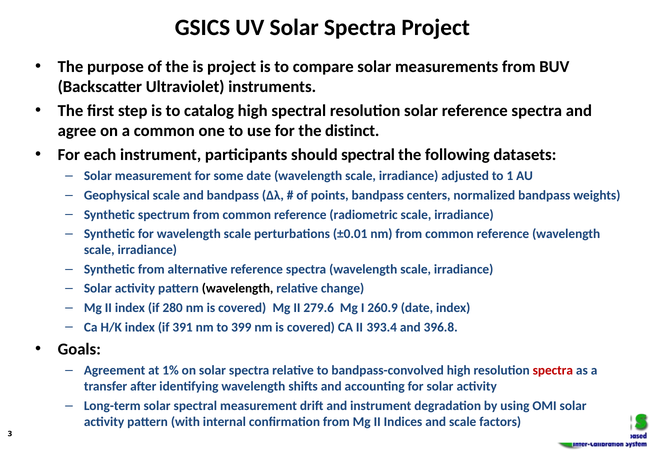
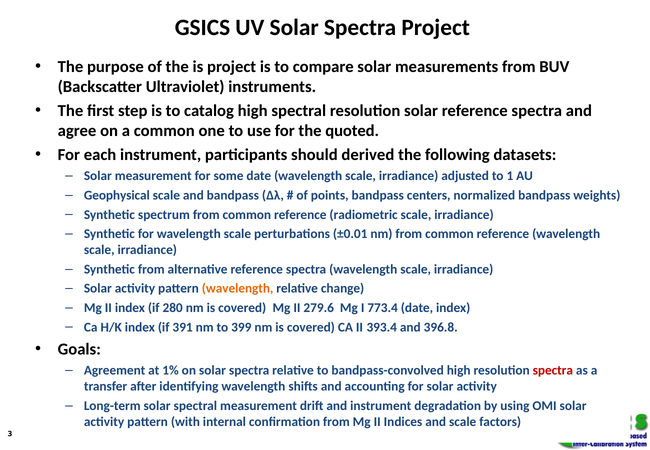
distinct: distinct -> quoted (352, 131)
should spectral: spectral -> derived (368, 155)
wavelength colour: black -> orange (238, 289)
260.9: 260.9 -> 773.4 (383, 308)
